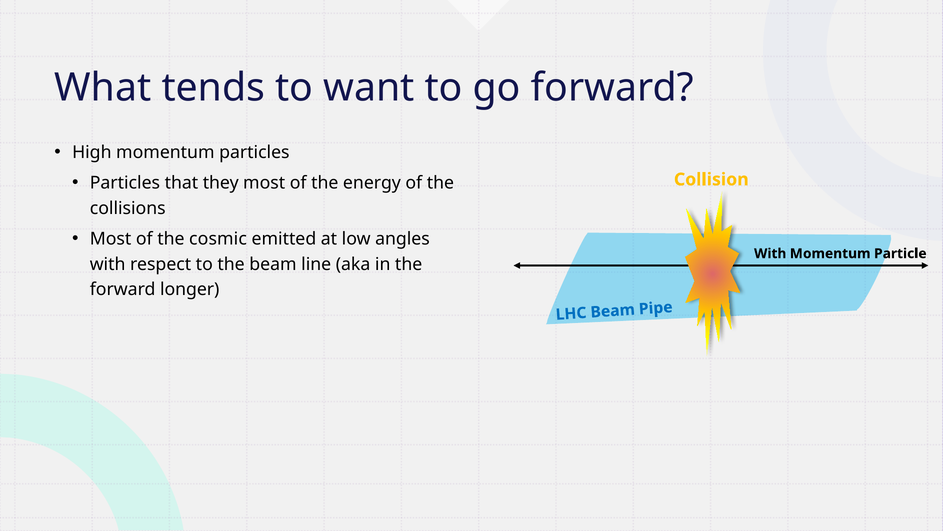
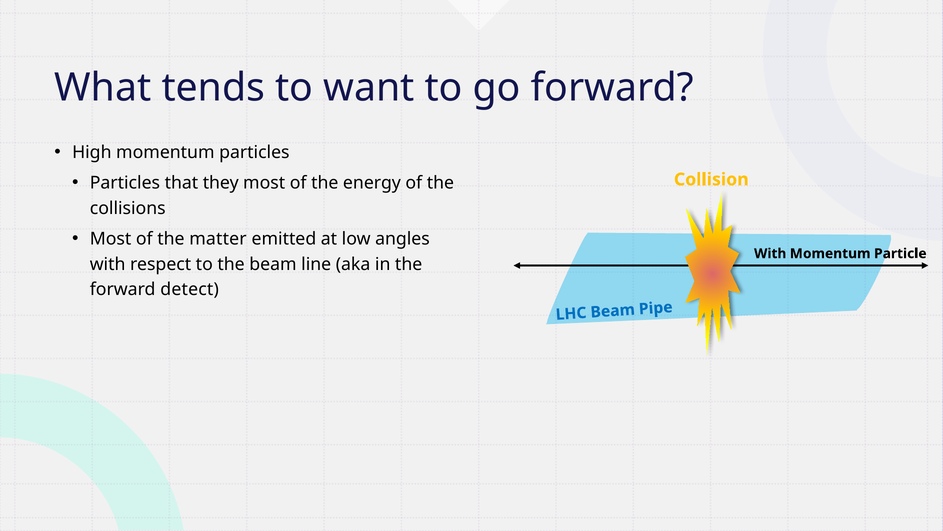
cosmic: cosmic -> matter (218, 238)
longer: longer -> detect (190, 289)
